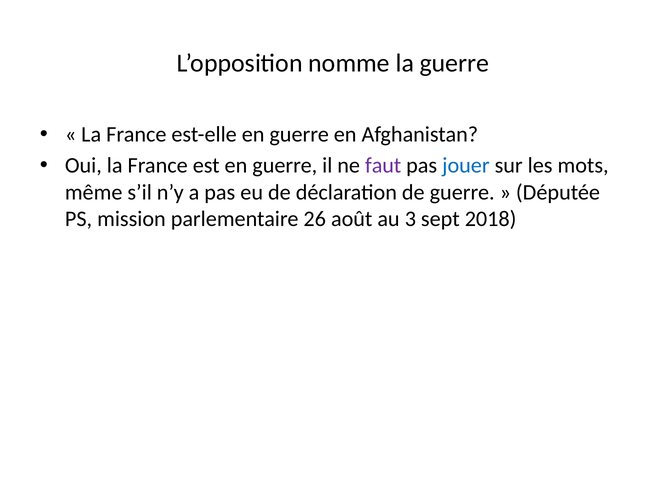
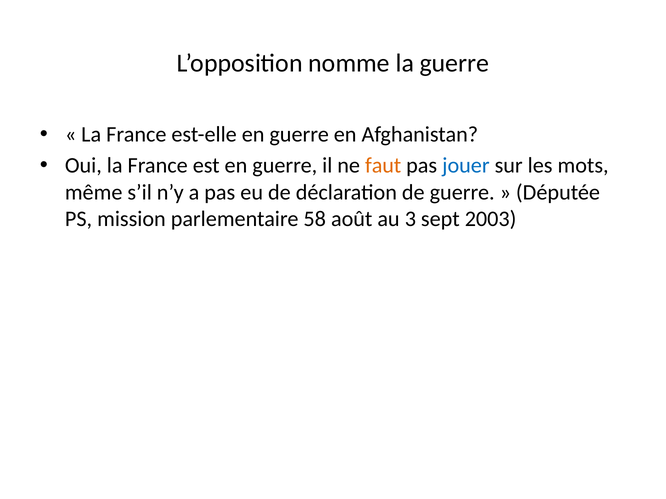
faut colour: purple -> orange (383, 166)
26: 26 -> 58 (315, 219)
2018: 2018 -> 2003 (491, 219)
